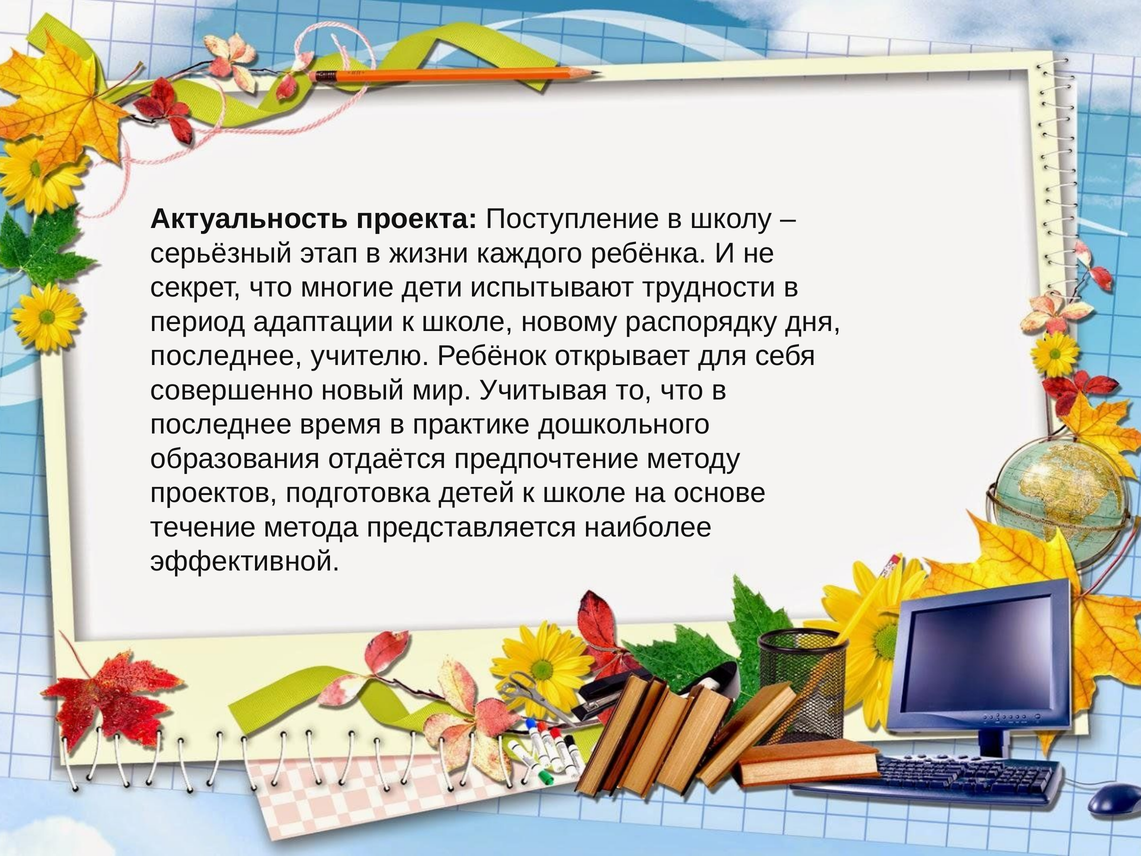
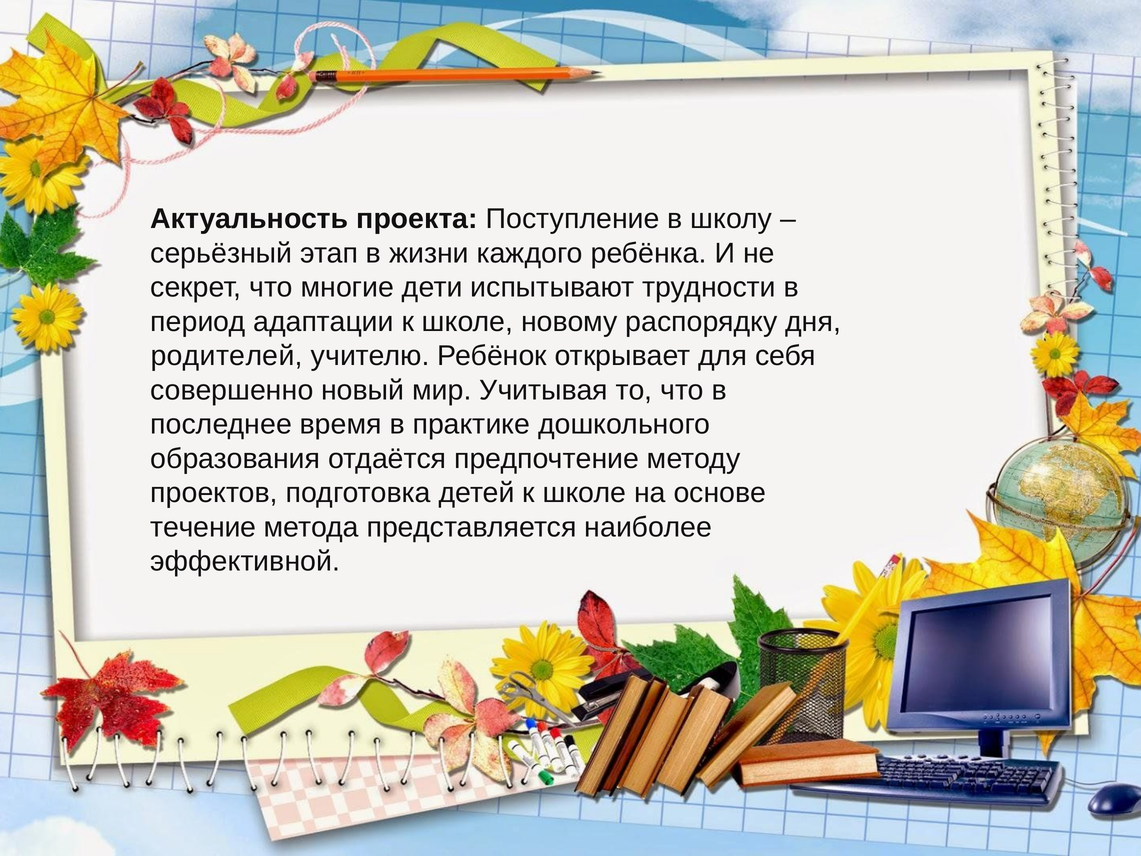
последнее: последнее -> родителей (227, 356)
